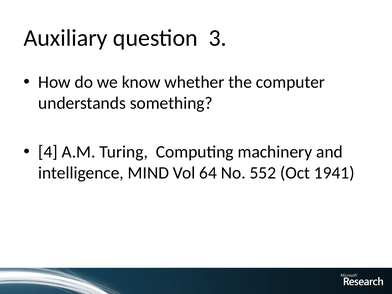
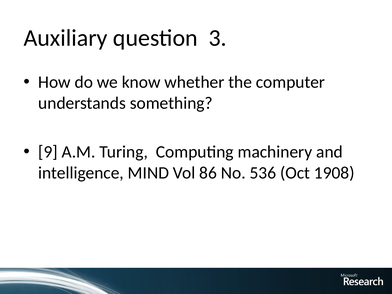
4: 4 -> 9 (48, 152)
64: 64 -> 86 (208, 173)
552: 552 -> 536 (263, 173)
1941: 1941 -> 1908 (334, 173)
